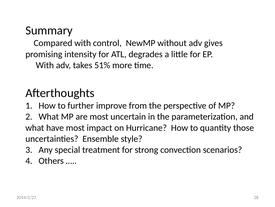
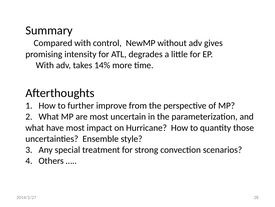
51%: 51% -> 14% (102, 65)
